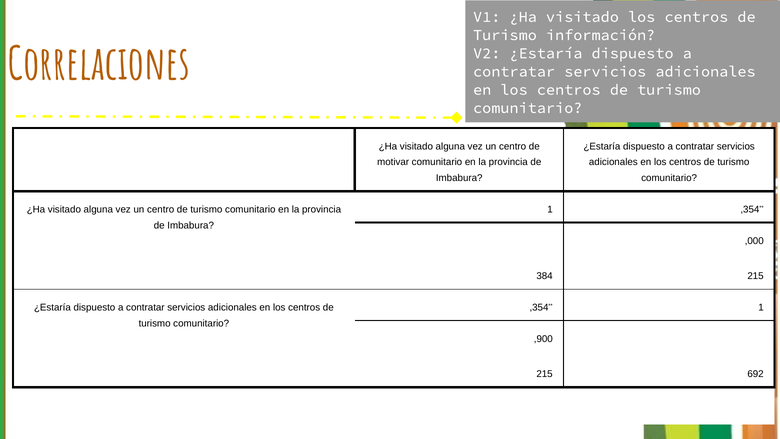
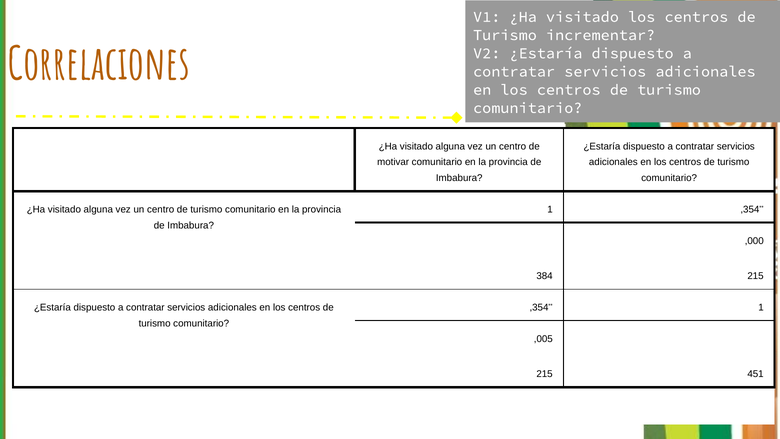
información: información -> incrementar (601, 35)
,900: ,900 -> ,005 (543, 339)
692: 692 -> 451 (756, 374)
